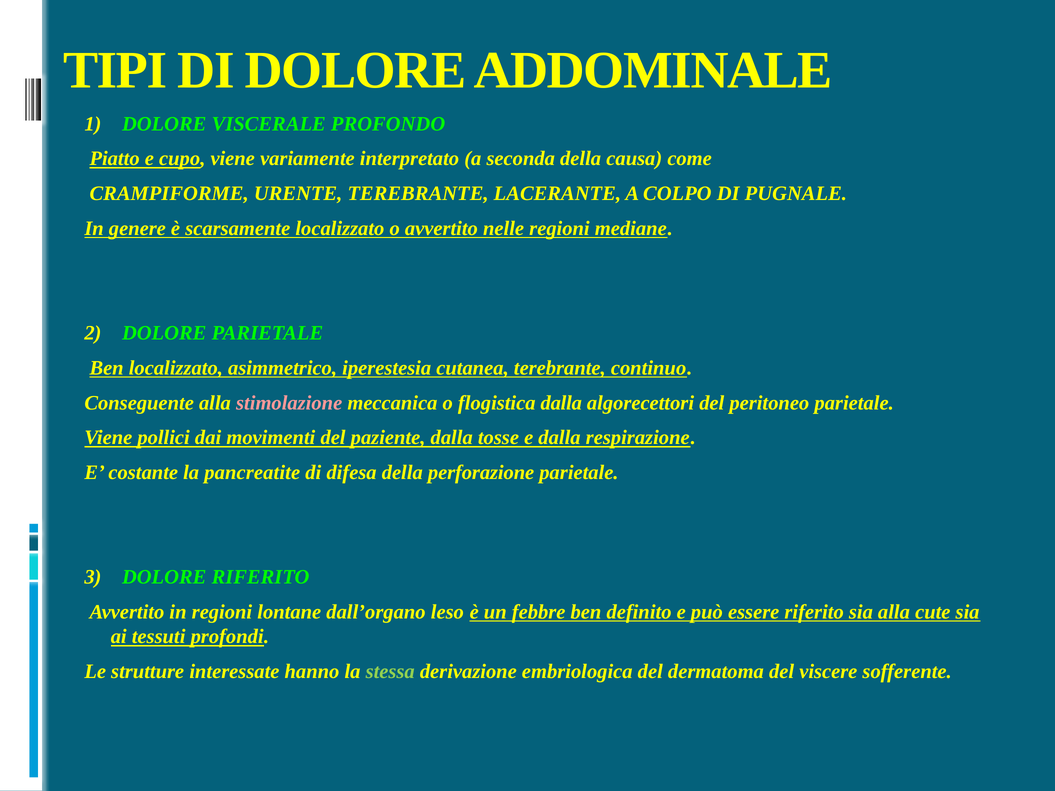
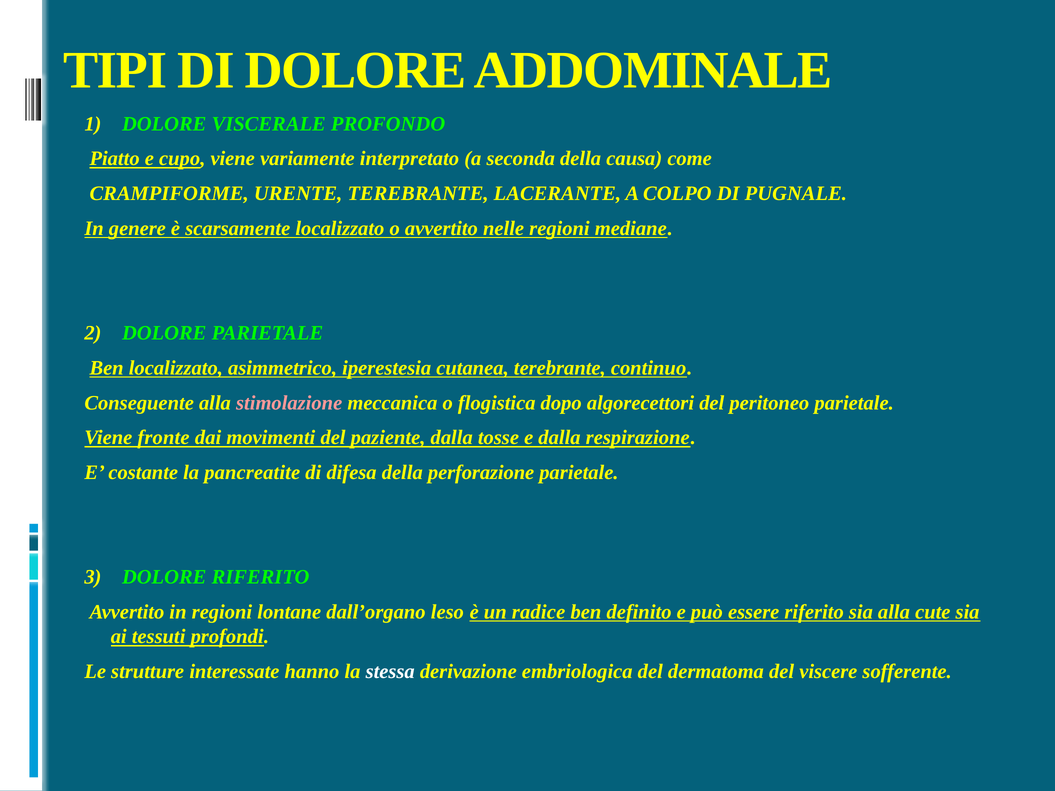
flogistica dalla: dalla -> dopo (561, 403)
pollici: pollici -> fronte (163, 438)
febbre: febbre -> radice (539, 612)
stessa colour: light green -> white (390, 672)
